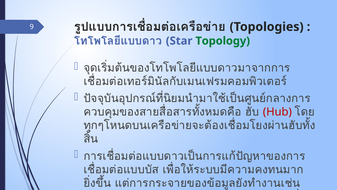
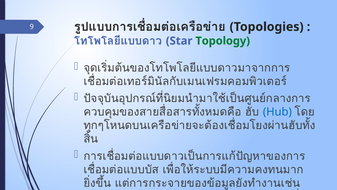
Hub colour: red -> blue (277, 112)
